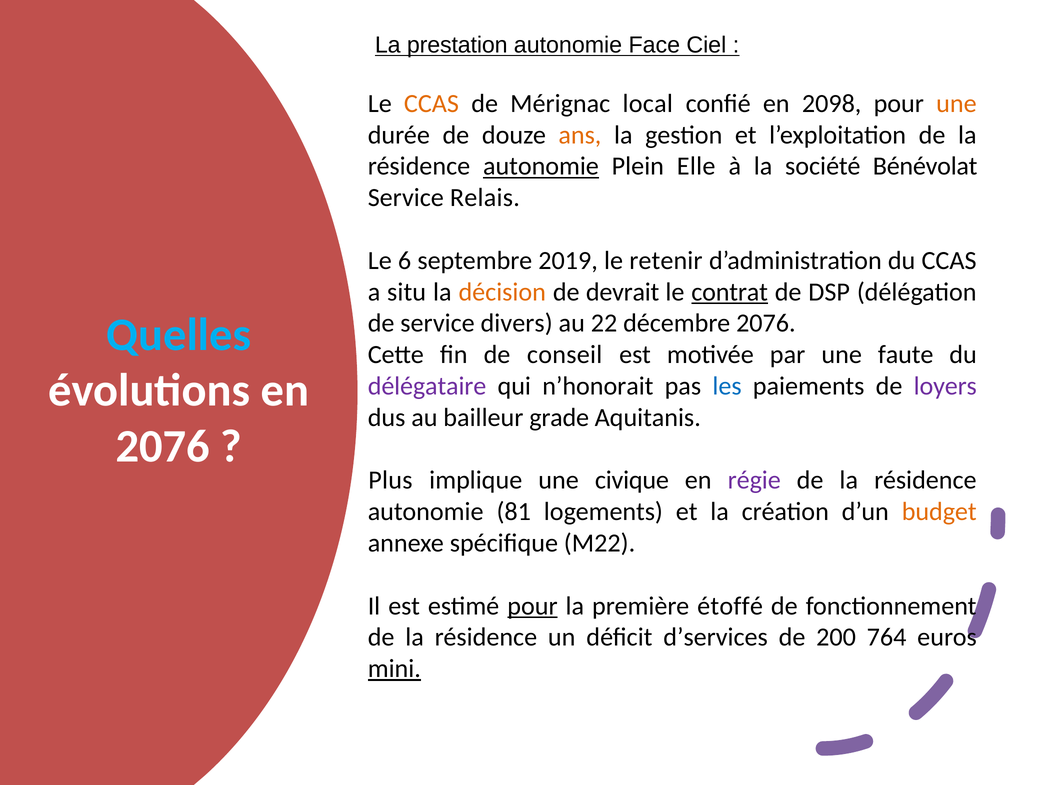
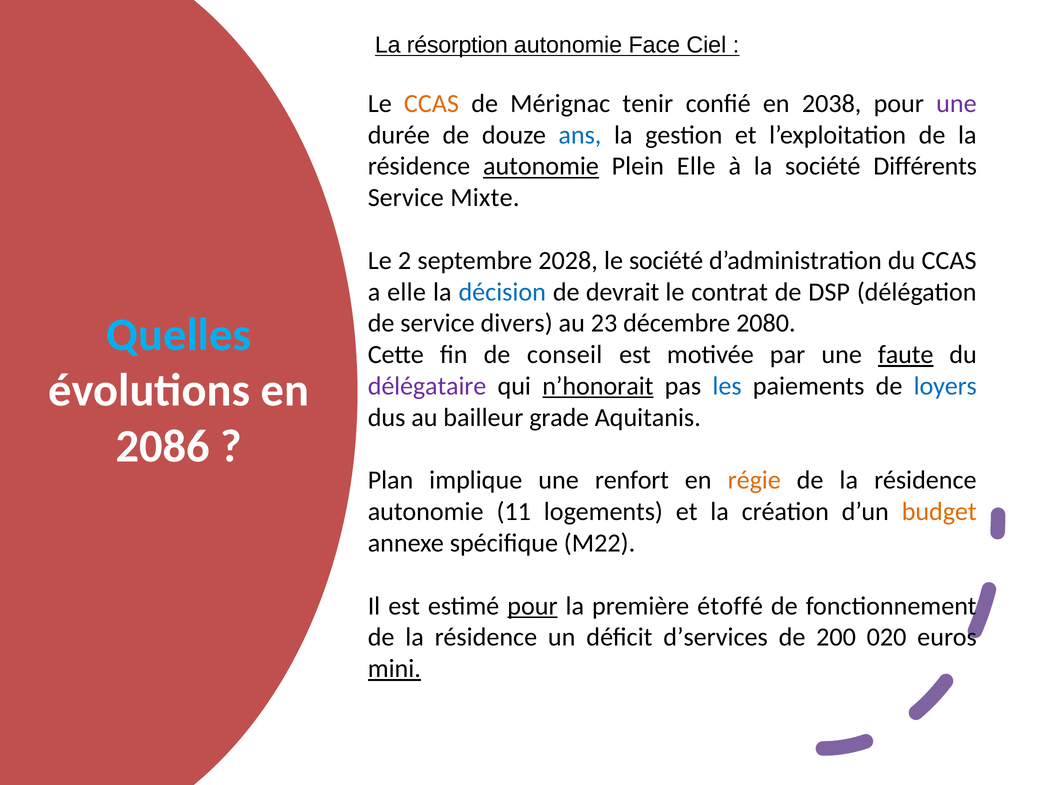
prestation: prestation -> résorption (457, 45)
local: local -> tenir (648, 103)
2098: 2098 -> 2038 (832, 103)
une colour: orange -> purple (956, 103)
ans colour: orange -> blue (580, 135)
Bénévolat: Bénévolat -> Différents (925, 166)
Relais: Relais -> Mixte (485, 198)
6: 6 -> 2 (405, 260)
2019: 2019 -> 2028 (568, 260)
le retenir: retenir -> société (666, 260)
a situ: situ -> elle (407, 292)
décision colour: orange -> blue (502, 292)
contrat underline: present -> none (730, 292)
22: 22 -> 23 (604, 323)
décembre 2076: 2076 -> 2080 (766, 323)
faute underline: none -> present (906, 355)
n’honorait underline: none -> present (598, 386)
loyers colour: purple -> blue (945, 386)
2076: 2076 -> 2086 (163, 446)
Plus: Plus -> Plan (391, 480)
civique: civique -> renfort (632, 480)
régie colour: purple -> orange (754, 480)
81: 81 -> 11 (514, 511)
764: 764 -> 020 (887, 637)
